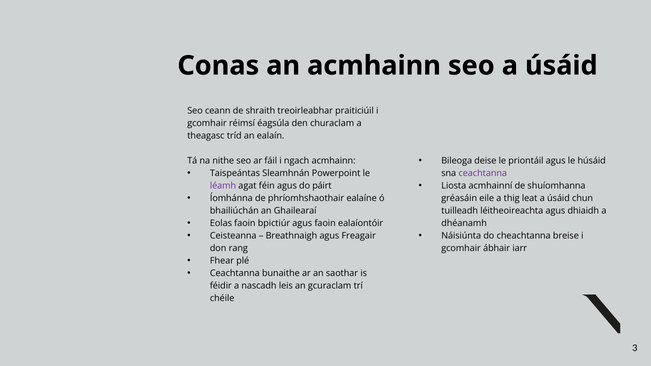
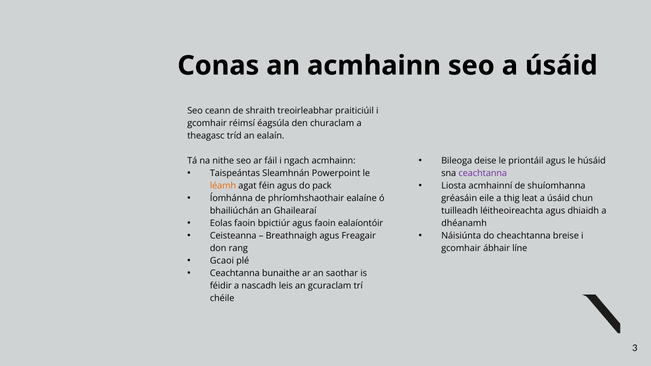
léamh colour: purple -> orange (223, 186)
páirt: páirt -> pack (322, 186)
iarr: iarr -> líne (520, 248)
Fhear: Fhear -> Gcaoi (222, 261)
